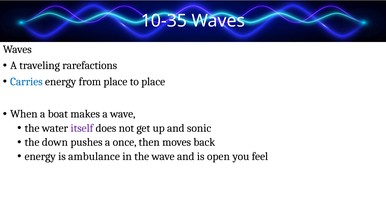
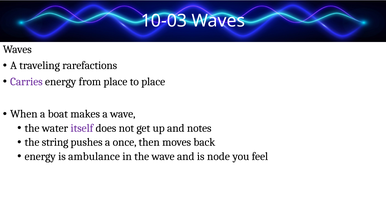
10-35: 10-35 -> 10-03 (164, 21)
Carries colour: blue -> purple (26, 82)
sonic: sonic -> notes (199, 128)
down: down -> string (55, 142)
open: open -> node (218, 156)
